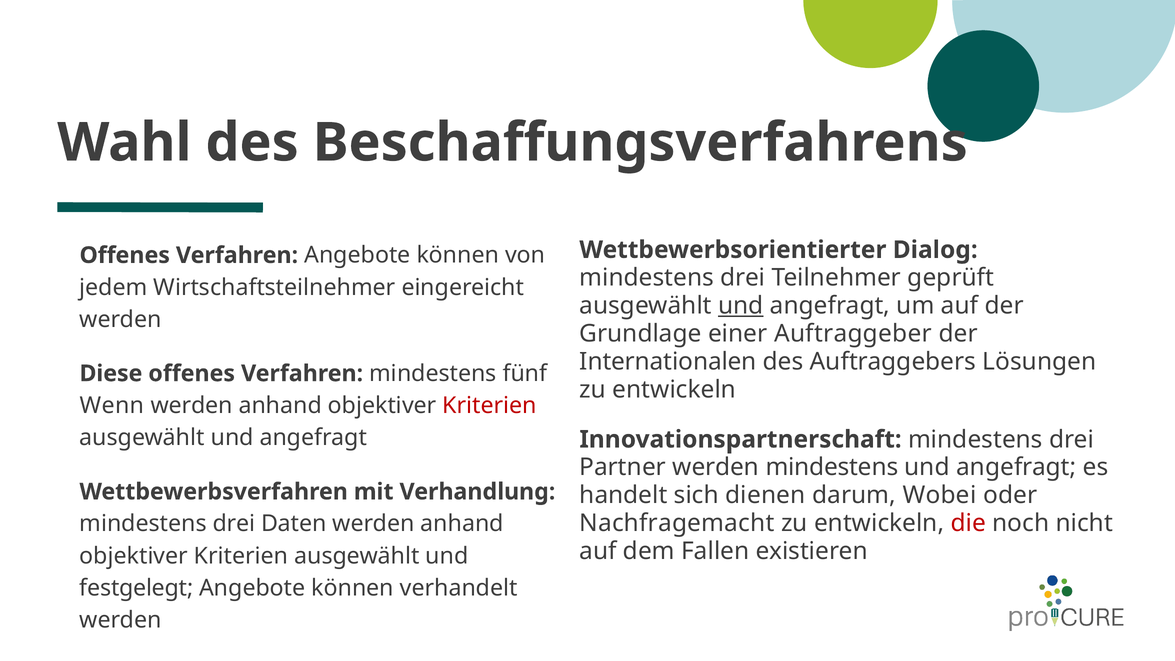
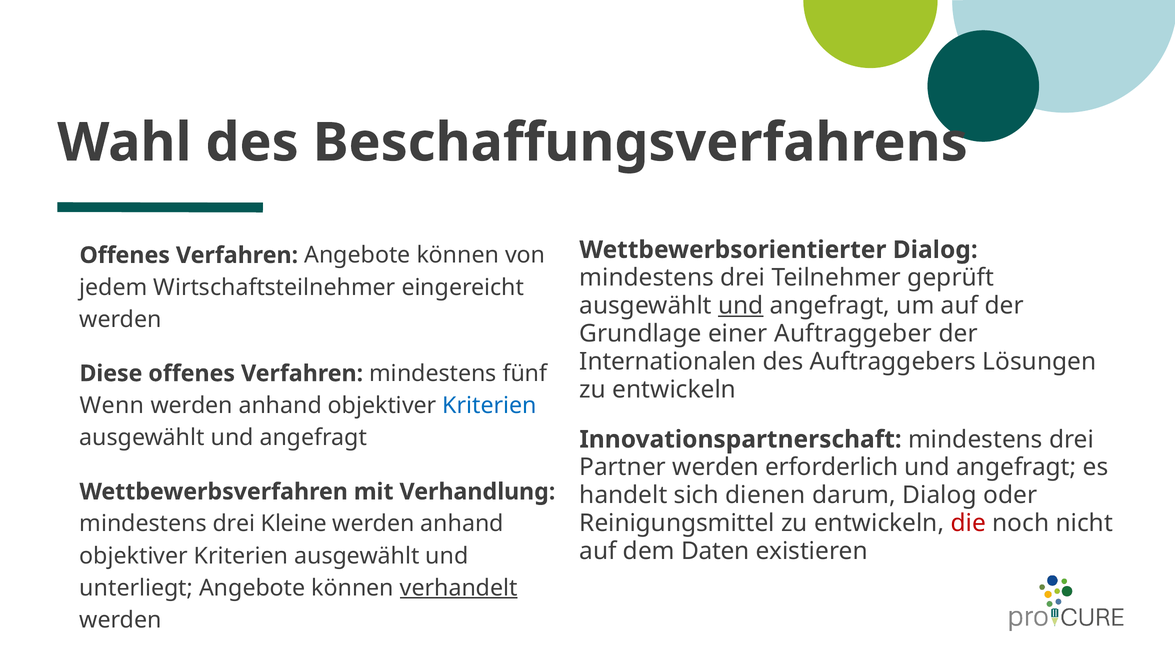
Kriterien colour: red -> blue (490, 406)
werden mindestens: mindestens -> erforderlich (832, 467)
darum Wobei: Wobei -> Dialog (940, 495)
Nachfragemacht: Nachfragemacht -> Reinigungsmittel (677, 523)
Daten: Daten -> Kleine (294, 524)
Fallen: Fallen -> Daten (715, 551)
festgelegt: festgelegt -> unterliegt (136, 588)
verhandelt underline: none -> present (459, 588)
